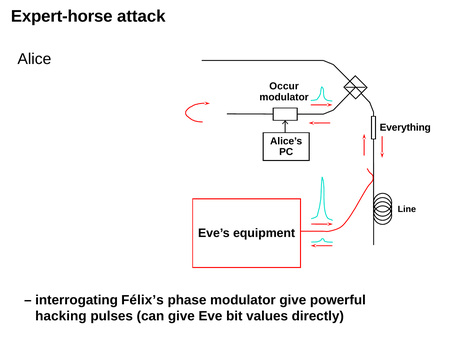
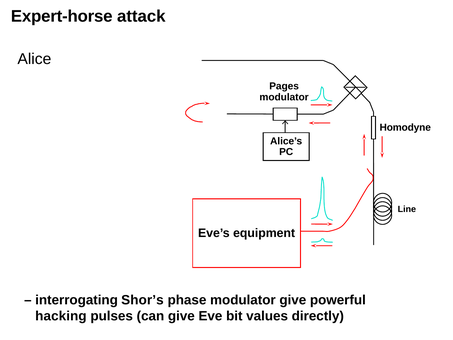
Occur: Occur -> Pages (284, 86)
Everything: Everything -> Homodyne (405, 127)
Félix’s: Félix’s -> Shor’s (142, 300)
